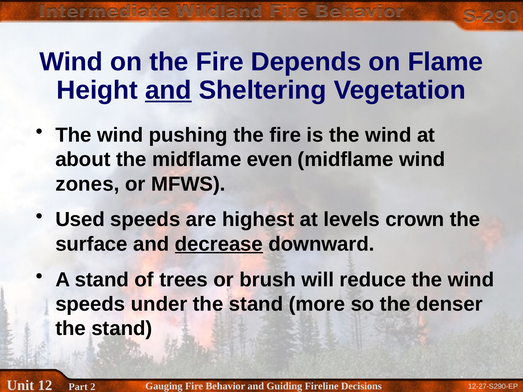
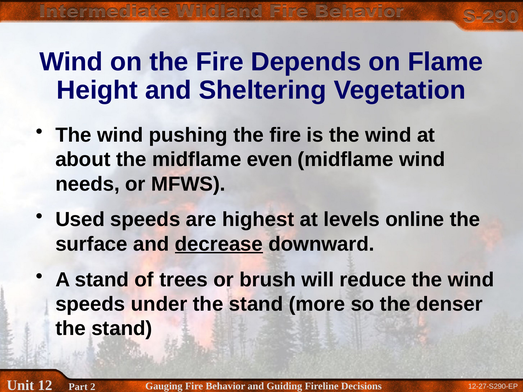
and underline: present -> none (168, 90)
zones: zones -> needs (88, 184)
crown: crown -> online (415, 220)
